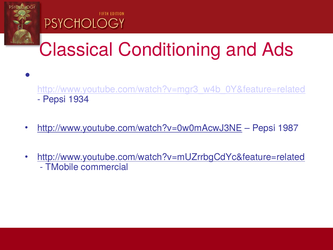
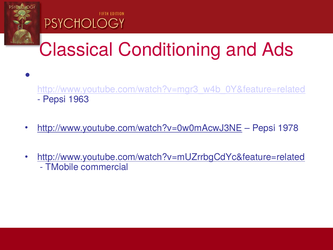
1934: 1934 -> 1963 (79, 99)
1987: 1987 -> 1978 (288, 128)
